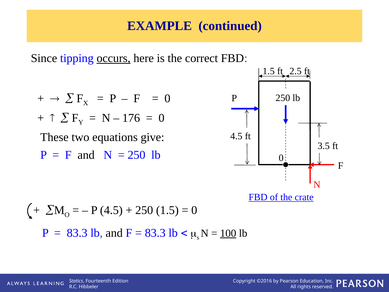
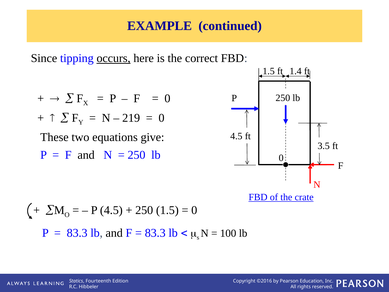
2.5: 2.5 -> 1.4 (296, 71)
176: 176 -> 219 (131, 118)
100 underline: present -> none (228, 233)
